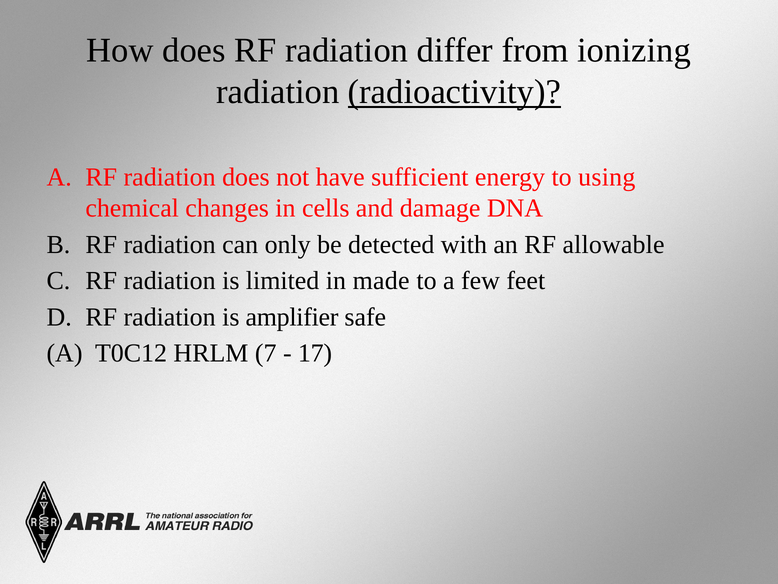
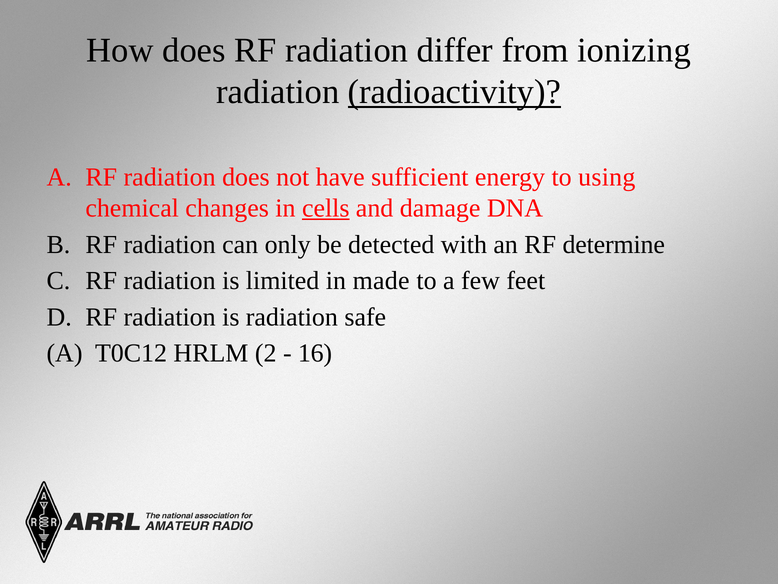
cells underline: none -> present (326, 208)
allowable: allowable -> determine (614, 244)
is amplifier: amplifier -> radiation (292, 317)
7: 7 -> 2 (266, 353)
17: 17 -> 16 (315, 353)
